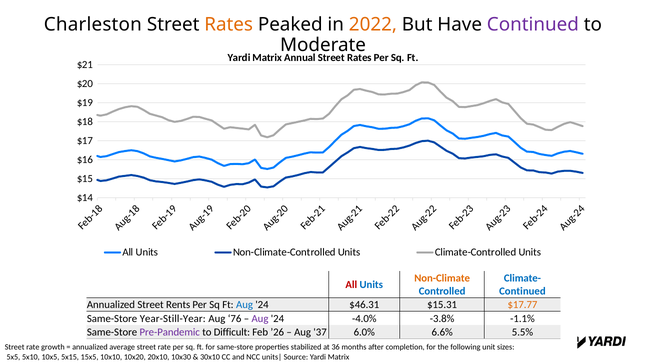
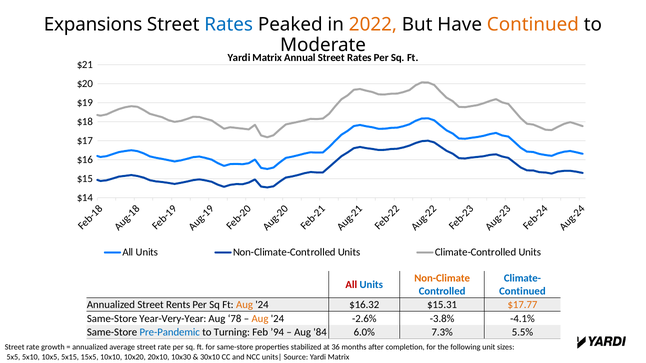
Charleston: Charleston -> Expansions (93, 25)
Rates colour: orange -> blue (229, 25)
Continued colour: purple -> orange (533, 25)
Aug colour: blue -> orange (245, 305)
$46.31: $46.31 -> $16.32 (364, 305)
Year-Still-Year: Year-Still-Year -> Year-Very-Year (173, 319)
76: 76 -> 78 (235, 319)
Aug colour: purple -> orange (260, 319)
-4.0%: -4.0% -> -2.6% (364, 319)
-1.1%: -1.1% -> -4.1% (522, 319)
Pre-Pandemic colour: purple -> blue (170, 333)
Difficult: Difficult -> Turning (232, 333)
’26: ’26 -> ’94 (277, 333)
37: 37 -> 84 (320, 333)
6.6%: 6.6% -> 7.3% (442, 333)
